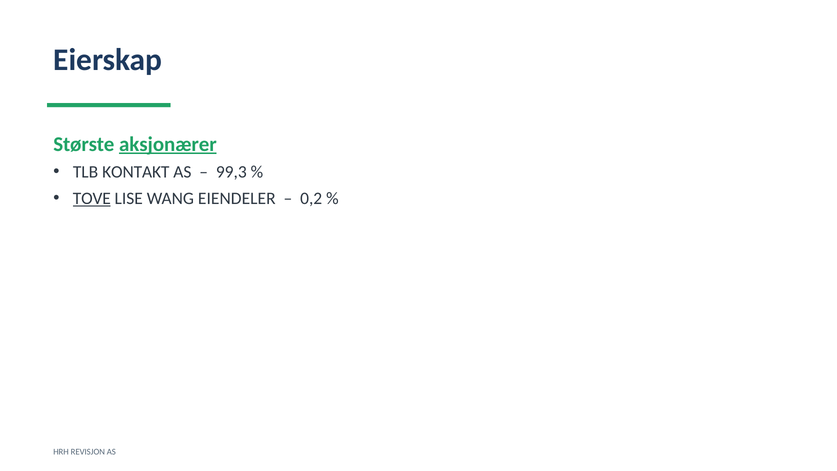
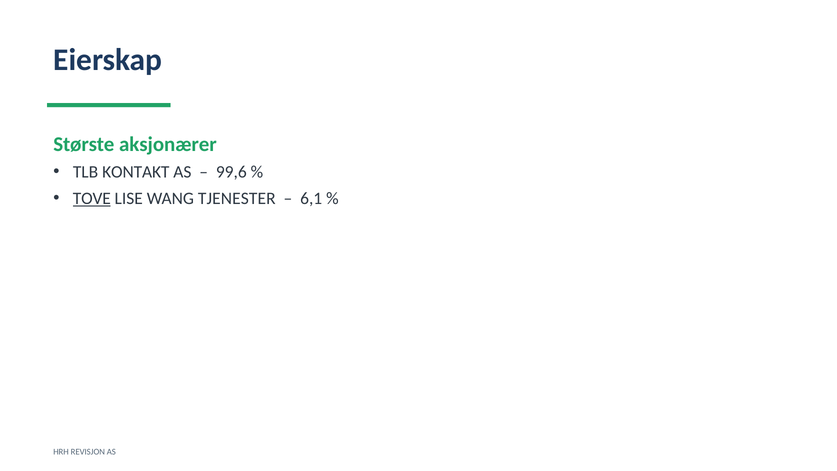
aksjonærer underline: present -> none (168, 144)
99,3: 99,3 -> 99,6 (231, 172)
EIENDELER: EIENDELER -> TJENESTER (237, 198)
0,2: 0,2 -> 6,1 (311, 198)
